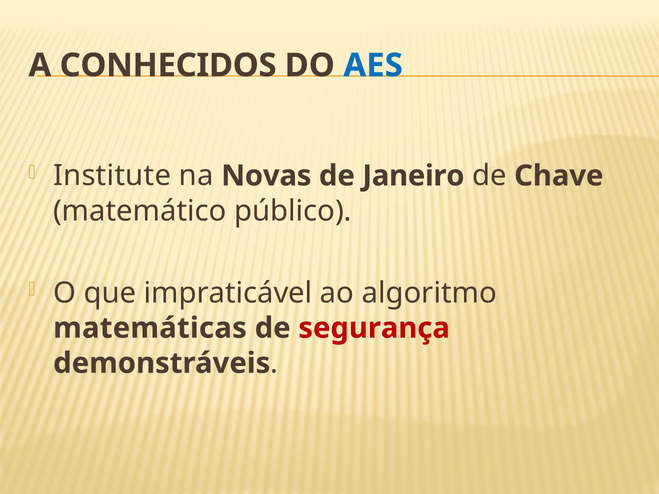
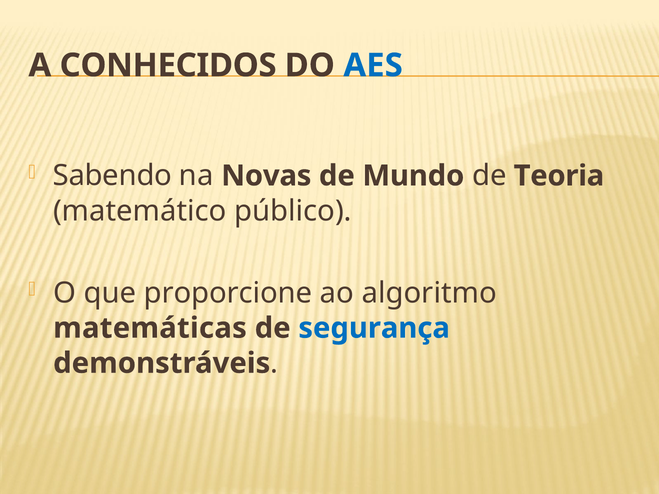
Institute: Institute -> Sabendo (112, 176)
Janeiro: Janeiro -> Mundo (413, 176)
Chave: Chave -> Teoria (559, 176)
impraticável: impraticável -> proporcione (228, 293)
segurança colour: red -> blue (374, 328)
